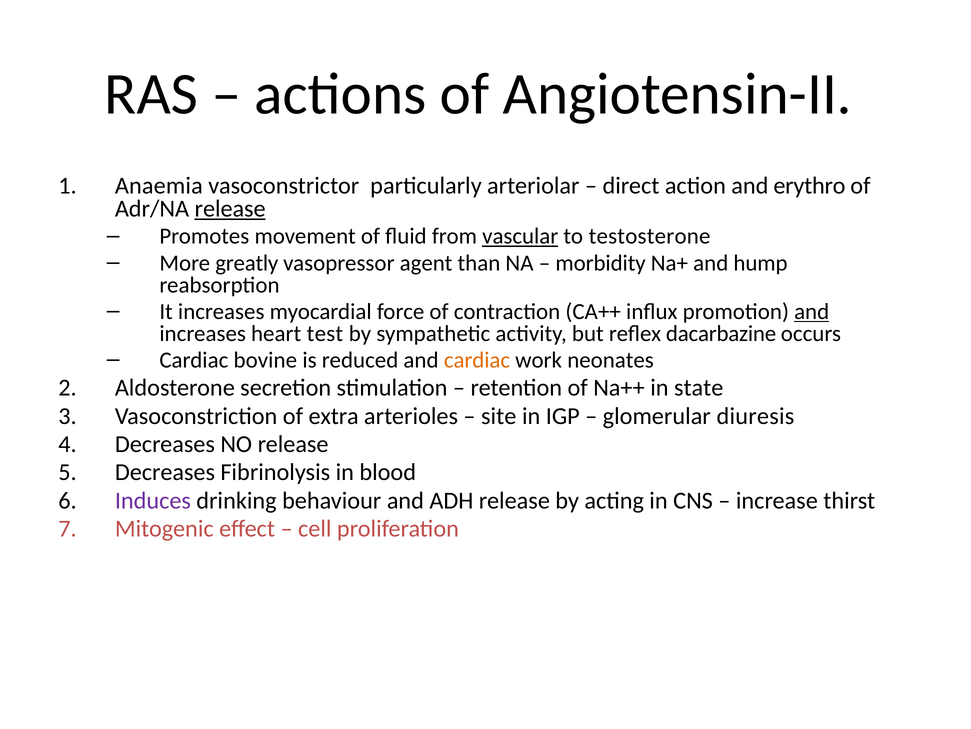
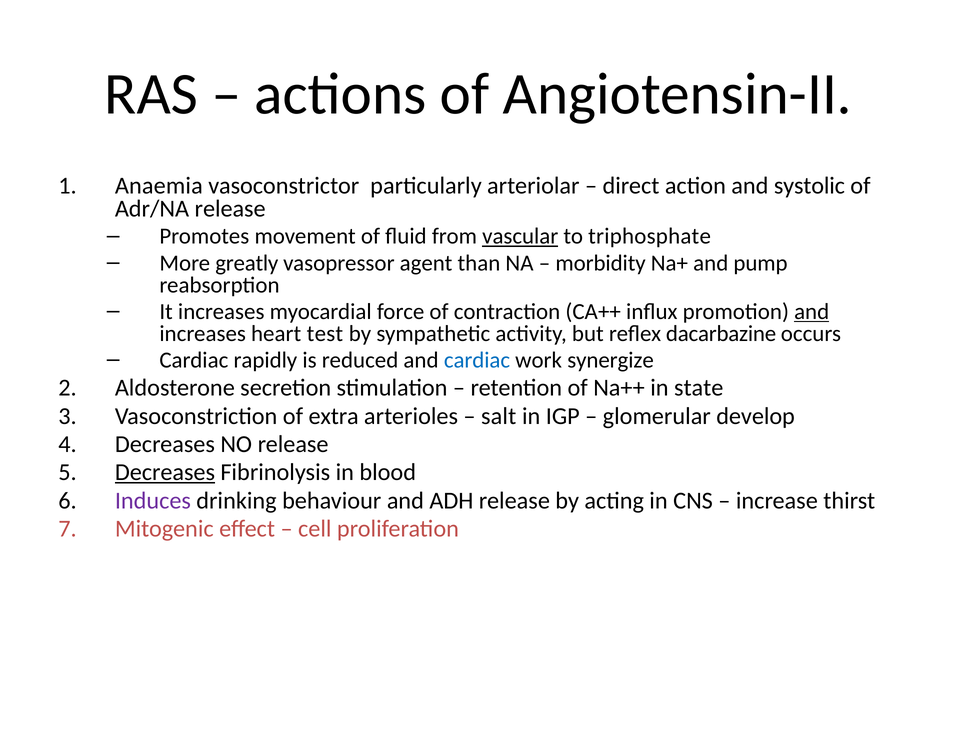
erythro: erythro -> systolic (809, 185)
release underline: present -> none (230, 209)
testosterone: testosterone -> triphosphate (650, 236)
hump: hump -> pump (761, 263)
bovine: bovine -> rapidly (265, 360)
cardiac colour: orange -> blue (477, 360)
neonates: neonates -> synergize (611, 360)
site: site -> salt (499, 416)
diuresis: diuresis -> develop (756, 416)
Decreases underline: none -> present (165, 472)
